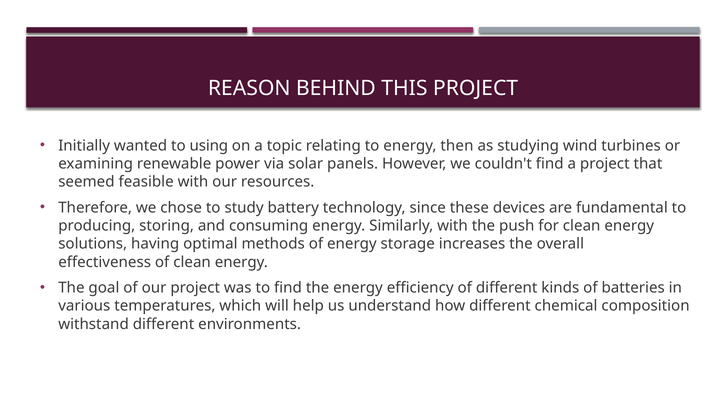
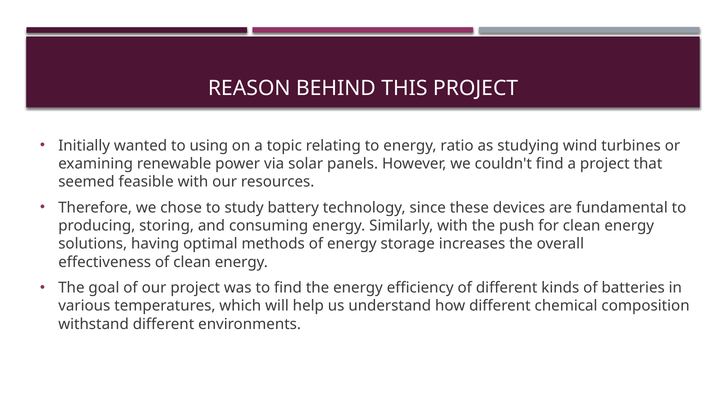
then: then -> ratio (457, 146)
